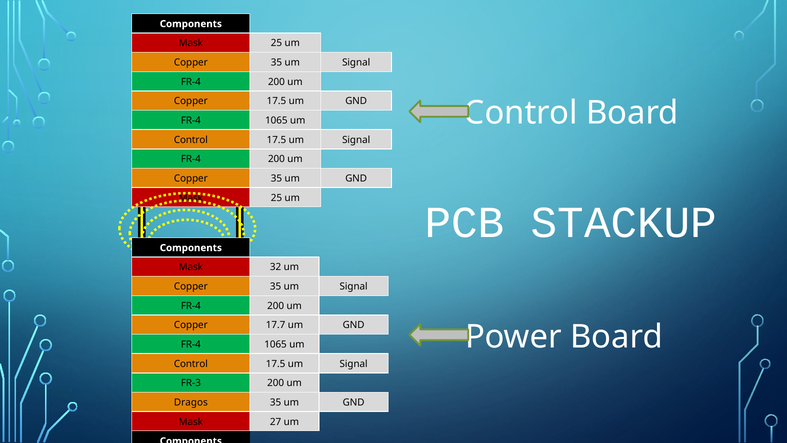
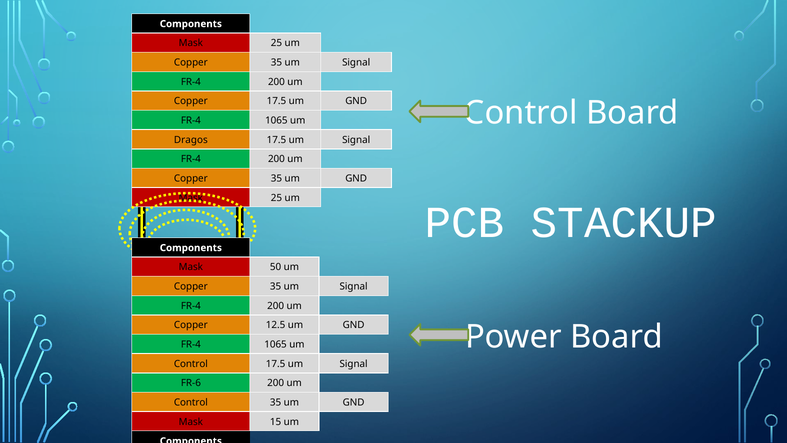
Control: Control -> Dragos (191, 140)
32: 32 -> 50 (276, 267)
17.7: 17.7 -> 12.5 (276, 325)
FR-3: FR-3 -> FR-6 (191, 383)
Dragos: Dragos -> Control (191, 402)
27: 27 -> 15 (276, 421)
